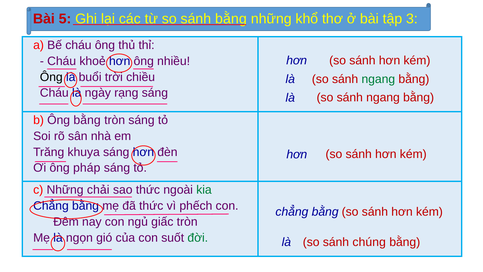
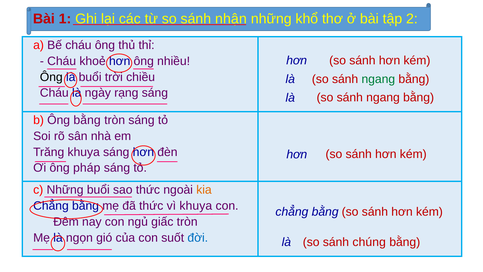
5: 5 -> 1 (65, 19)
sánh bằng: bằng -> nhận (231, 19)
3: 3 -> 2 (412, 19)
Những chải: chải -> buổi (98, 190)
kia colour: green -> orange (204, 190)
vì phếch: phếch -> khuya (196, 206)
đời colour: green -> blue (198, 237)
